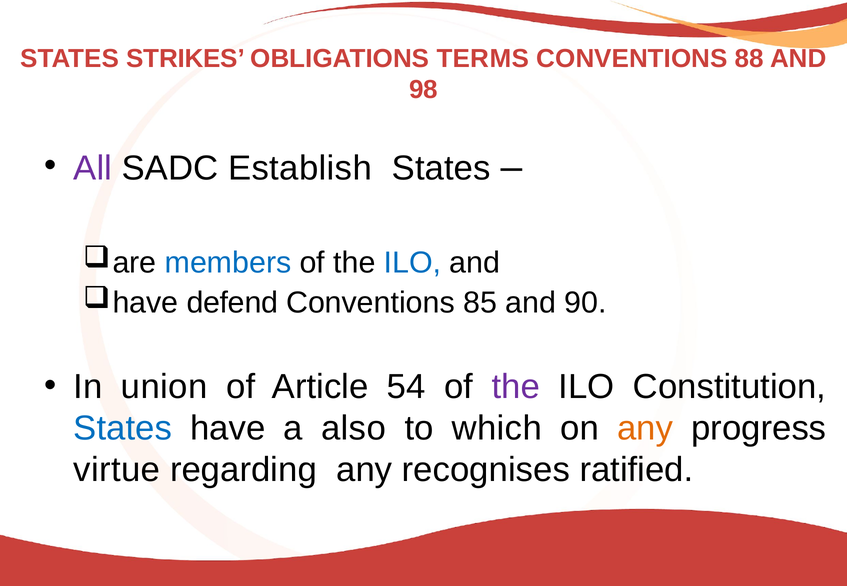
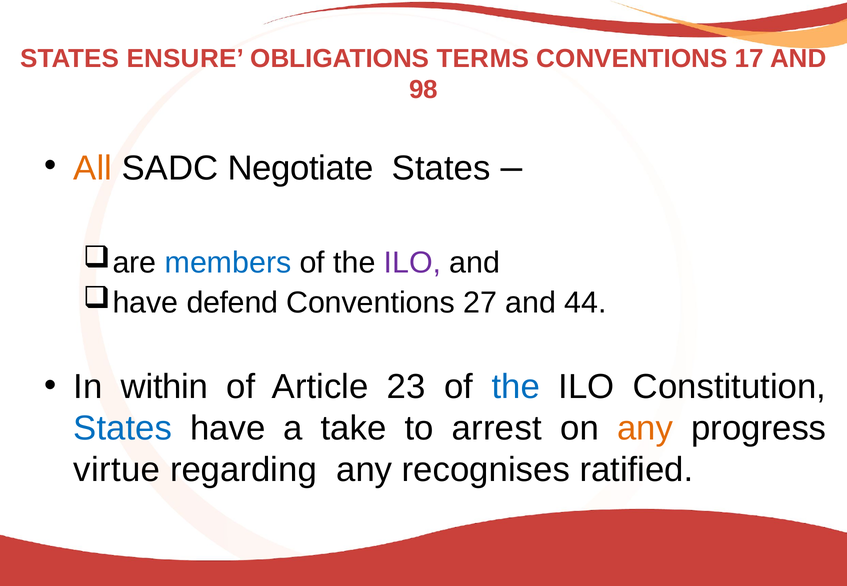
STRIKES: STRIKES -> ENSURE (185, 59)
88: 88 -> 17 (749, 59)
All colour: purple -> orange (93, 168)
Establish: Establish -> Negotiate (300, 168)
ILO colour: blue -> purple (412, 263)
85: 85 -> 27 (480, 303)
90: 90 -> 44 (585, 303)
union: union -> within (164, 387)
54: 54 -> 23 (406, 387)
the colour: purple -> blue (516, 387)
also: also -> take (354, 429)
which: which -> arrest (497, 429)
